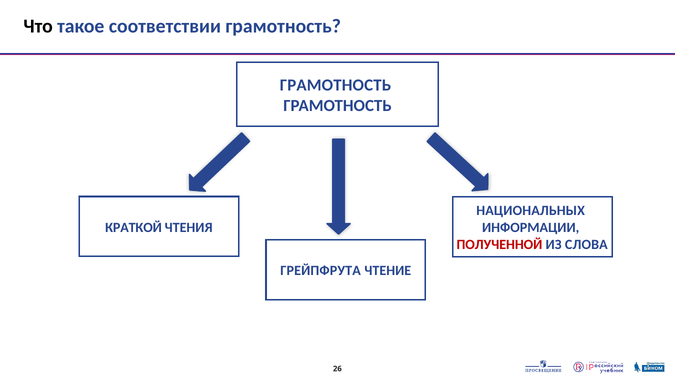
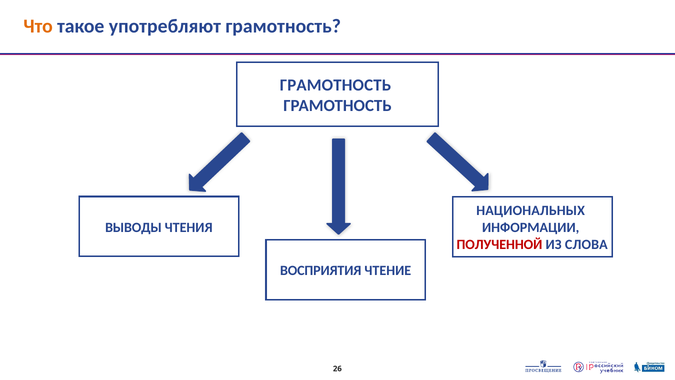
Что colour: black -> orange (38, 26)
соответствии: соответствии -> употребляют (165, 26)
КРАТКОЙ: КРАТКОЙ -> ВЫВОДЫ (133, 227)
ГРЕЙПФРУТА: ГРЕЙПФРУТА -> ВОСПРИЯТИЯ (321, 271)
